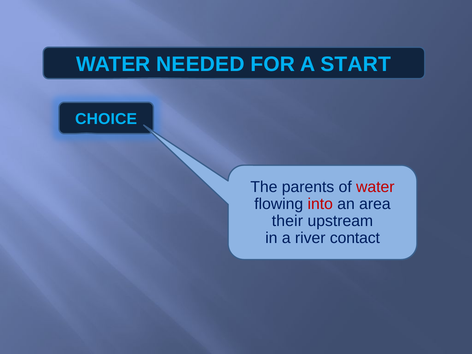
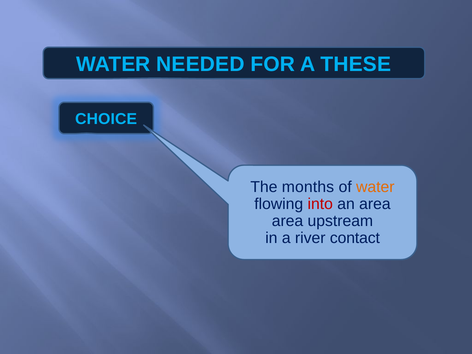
START: START -> THESE (356, 64)
parents: parents -> months (308, 187)
water colour: red -> orange (375, 187)
their: their -> area (288, 221)
